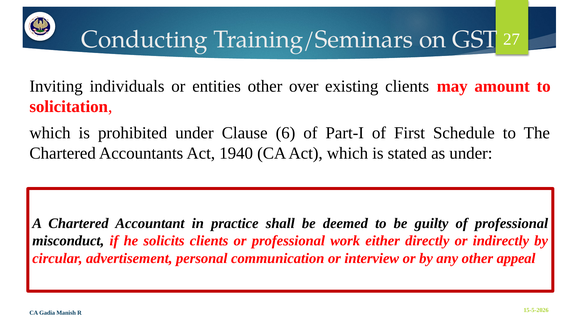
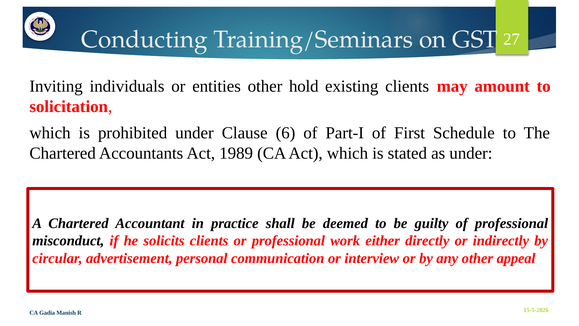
over: over -> hold (304, 86)
1940: 1940 -> 1989 (236, 153)
